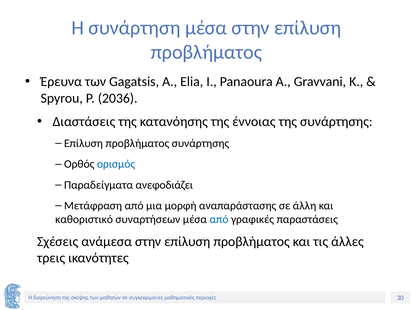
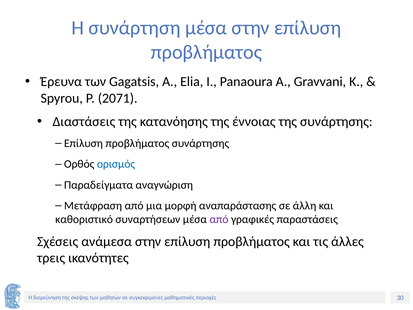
2036: 2036 -> 2071 (118, 98)
ανεφοδιάζει: ανεφοδιάζει -> αναγνώριση (164, 185)
από colour: blue -> purple (219, 219)
